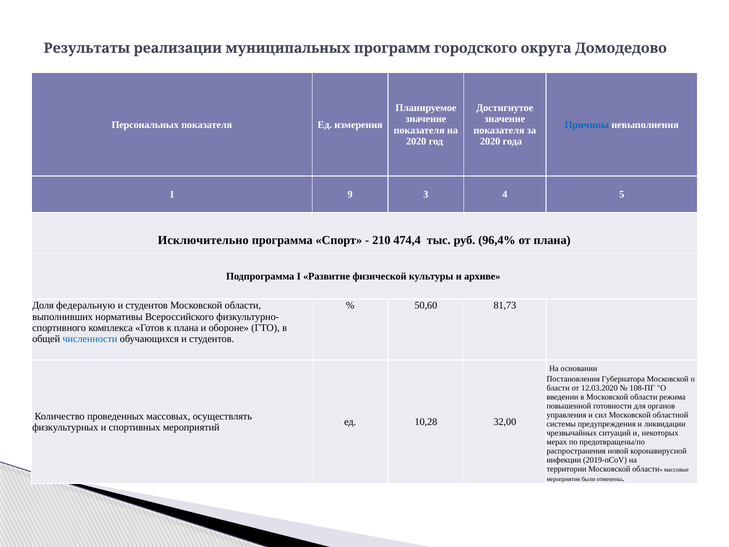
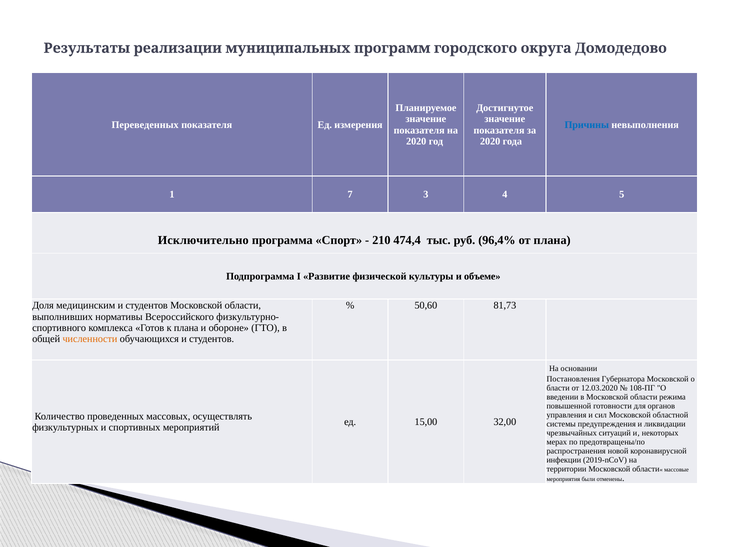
Персональных: Персональных -> Переведенных (145, 125)
9: 9 -> 7 (350, 195)
архиве: архиве -> объеме (482, 276)
федеральную: федеральную -> медицинским (86, 305)
численности colour: blue -> orange (90, 339)
10,28: 10,28 -> 15,00 (426, 422)
